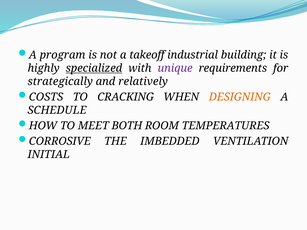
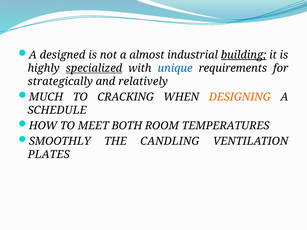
program: program -> designed (63, 55)
takeoff: takeoff -> almost (147, 55)
building underline: none -> present (244, 55)
unique colour: purple -> blue (175, 68)
COSTS: COSTS -> MUCH (46, 97)
CORROSIVE: CORROSIVE -> SMOOTHLY (60, 141)
IMBEDDED: IMBEDDED -> CANDLING (170, 141)
INITIAL: INITIAL -> PLATES (49, 155)
